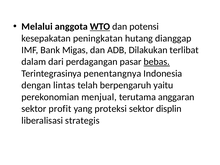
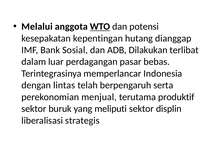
peningkatan: peningkatan -> kepentingan (98, 38)
Migas: Migas -> Sosial (75, 50)
dari: dari -> luar (56, 62)
bebas underline: present -> none (157, 62)
penentangnya: penentangnya -> memperlancar (112, 74)
yaitu: yaitu -> serta (163, 85)
anggaran: anggaran -> produktif (176, 97)
profit: profit -> buruk (60, 109)
proteksi: proteksi -> meliputi (111, 109)
